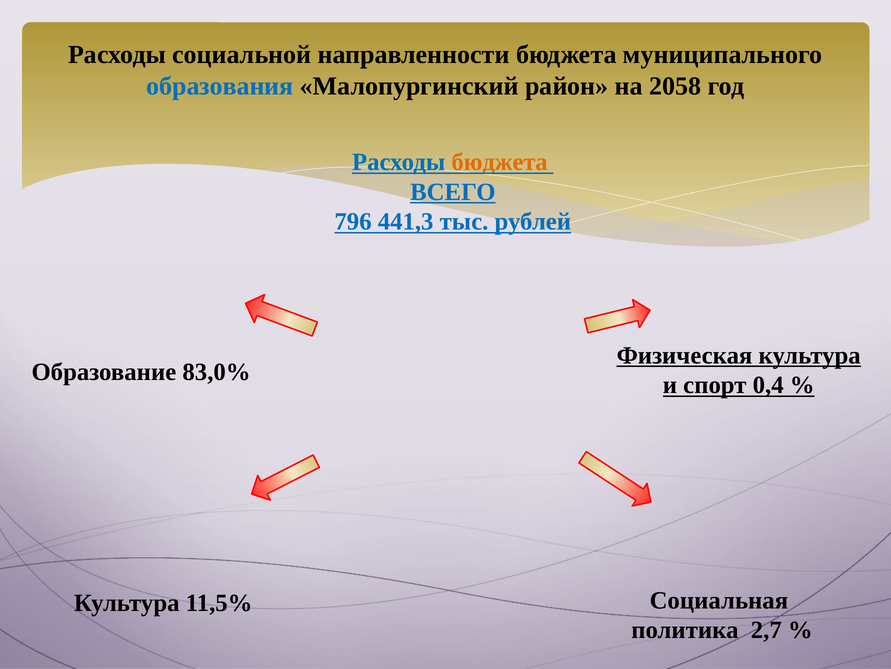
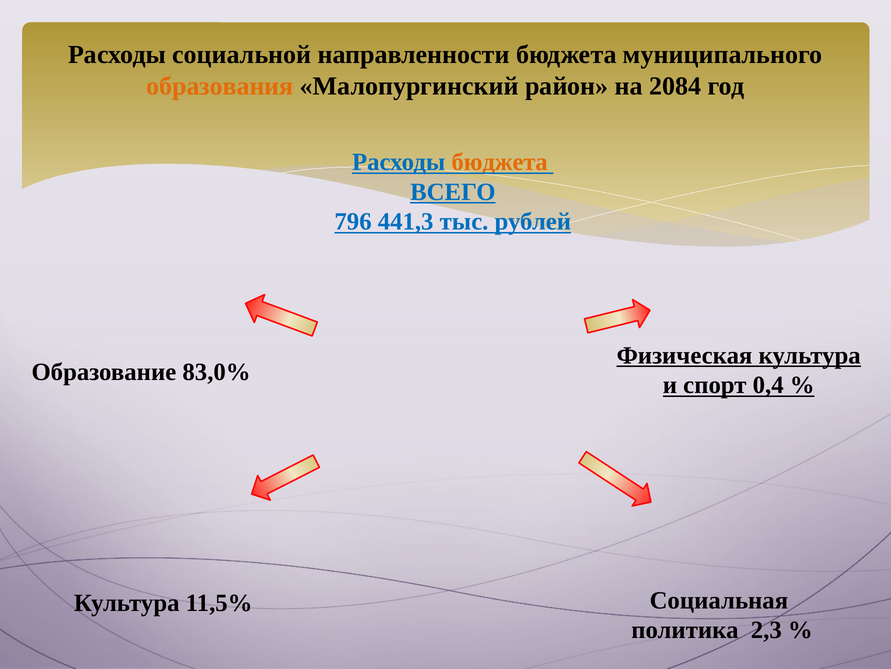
образования colour: blue -> orange (220, 86)
2058: 2058 -> 2084 (675, 86)
2,7: 2,7 -> 2,3 (766, 630)
